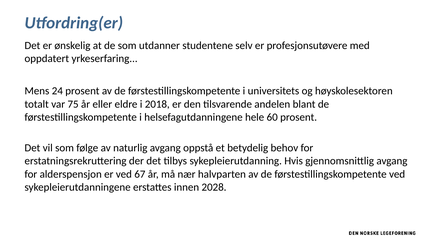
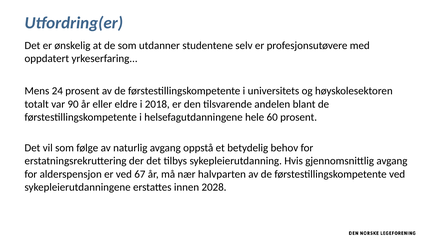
75: 75 -> 90 (73, 104)
